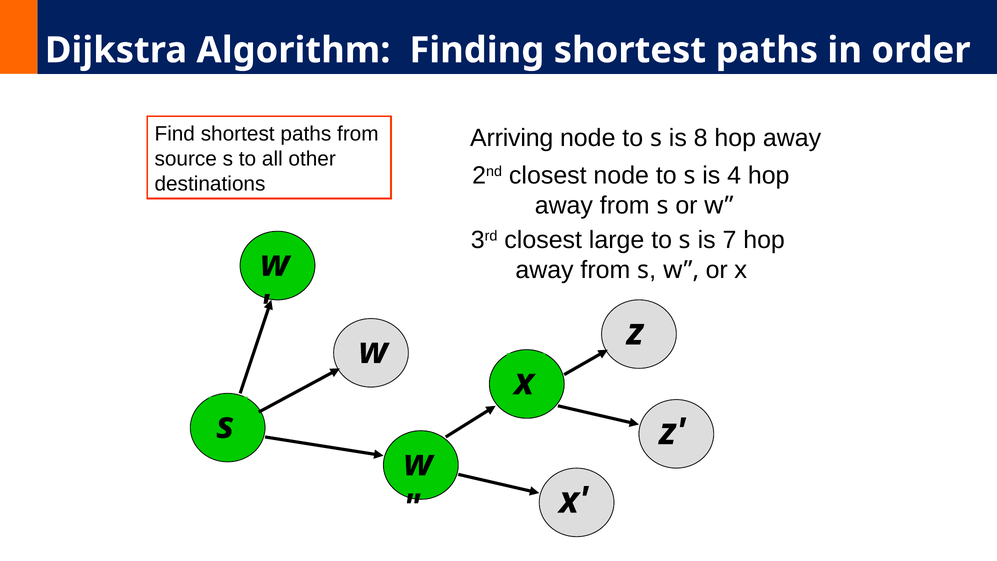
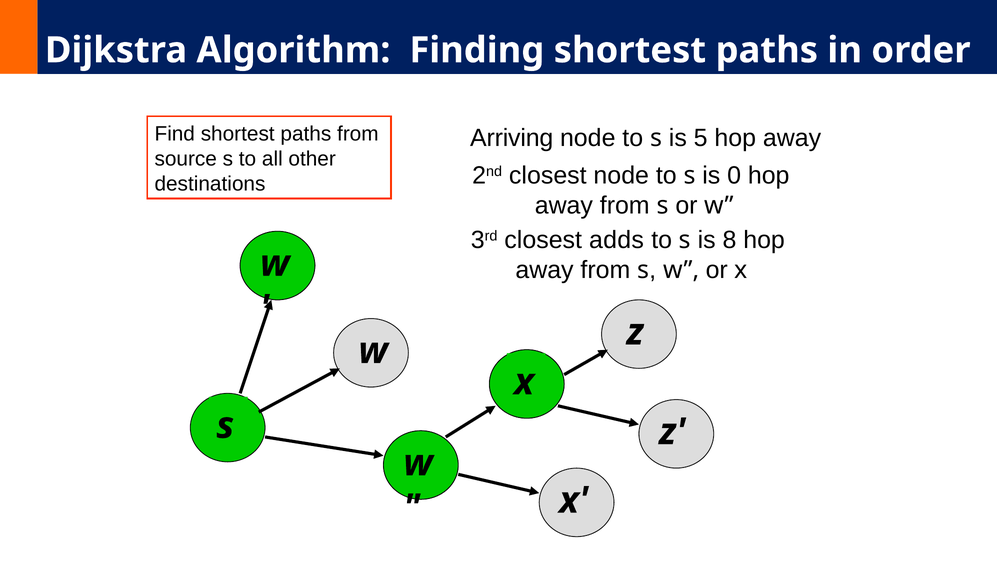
8: 8 -> 5 (701, 138)
4: 4 -> 0 (734, 175)
large: large -> adds (616, 240)
7: 7 -> 8 (729, 240)
